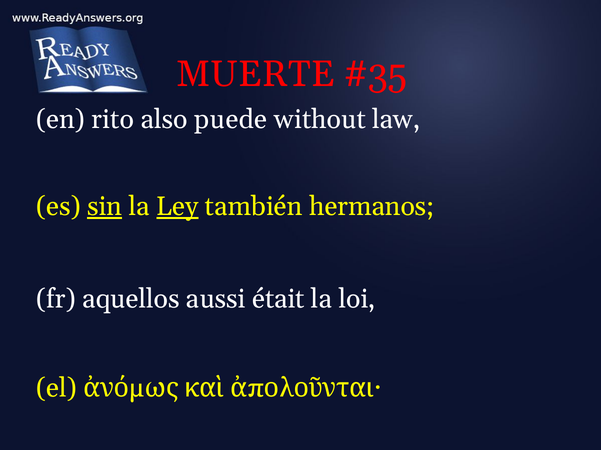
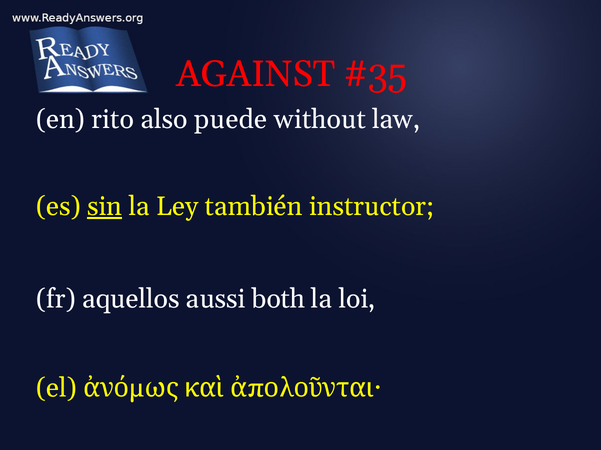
MUERTE: MUERTE -> AGAINST (256, 74)
Ley underline: present -> none (177, 207)
hermanos: hermanos -> instructor (372, 207)
était: était -> both (279, 299)
